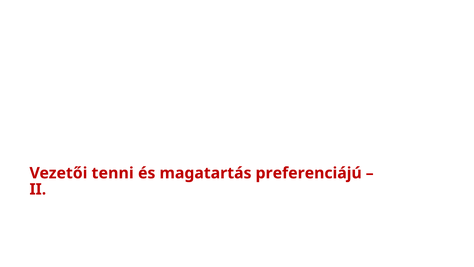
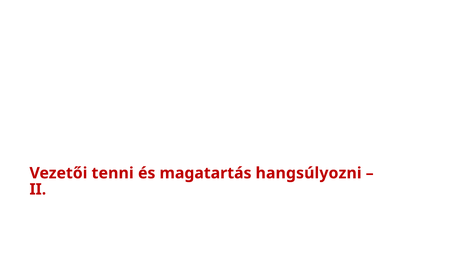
preferenciájú: preferenciájú -> hangsúlyozni (309, 173)
